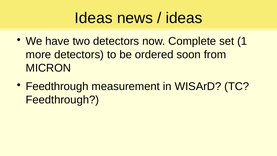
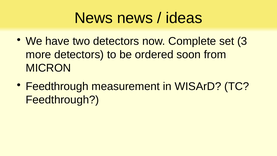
Ideas: Ideas -> News (94, 18)
1: 1 -> 3 (242, 41)
